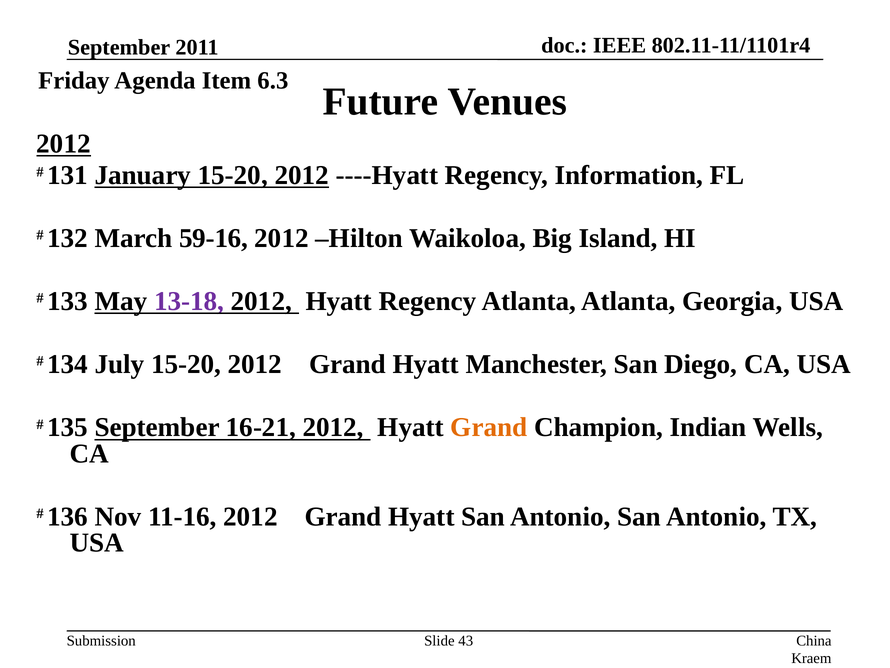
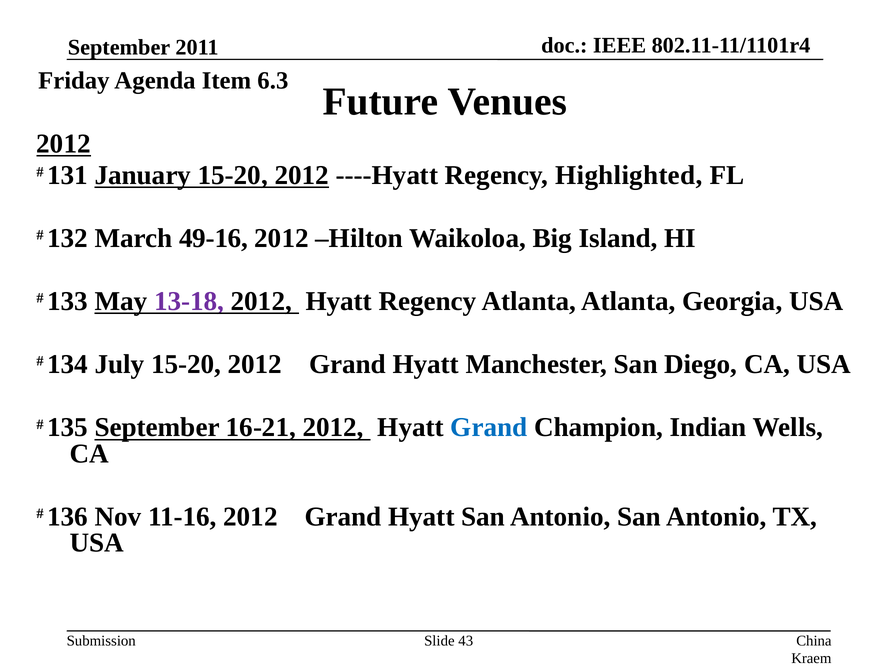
Information: Information -> Highlighted (629, 175)
59-16: 59-16 -> 49-16 (214, 238)
Grand colour: orange -> blue (489, 427)
